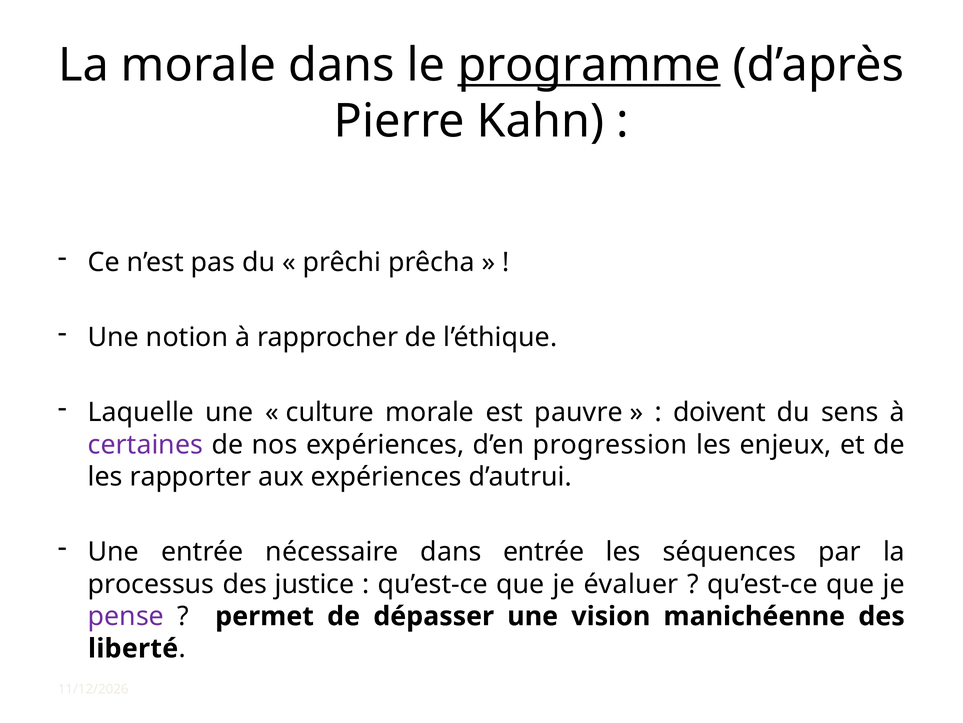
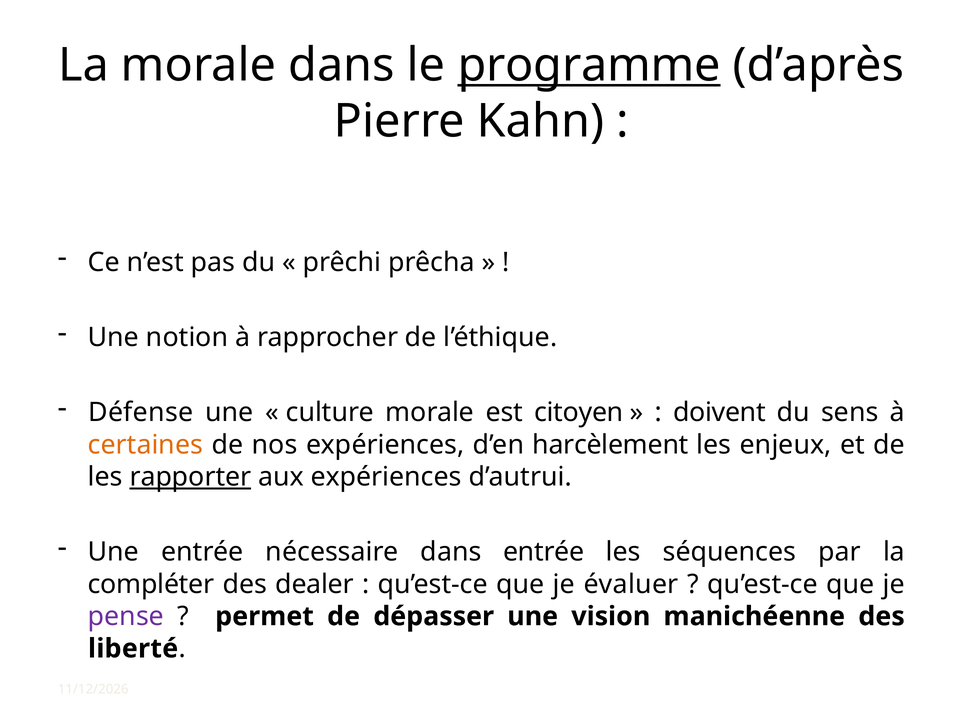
Laquelle: Laquelle -> Défense (141, 412)
pauvre: pauvre -> citoyen (579, 412)
certaines colour: purple -> orange (145, 444)
progression: progression -> harcèlement (610, 444)
rapporter underline: none -> present (190, 476)
processus: processus -> compléter (151, 584)
justice: justice -> dealer (315, 584)
